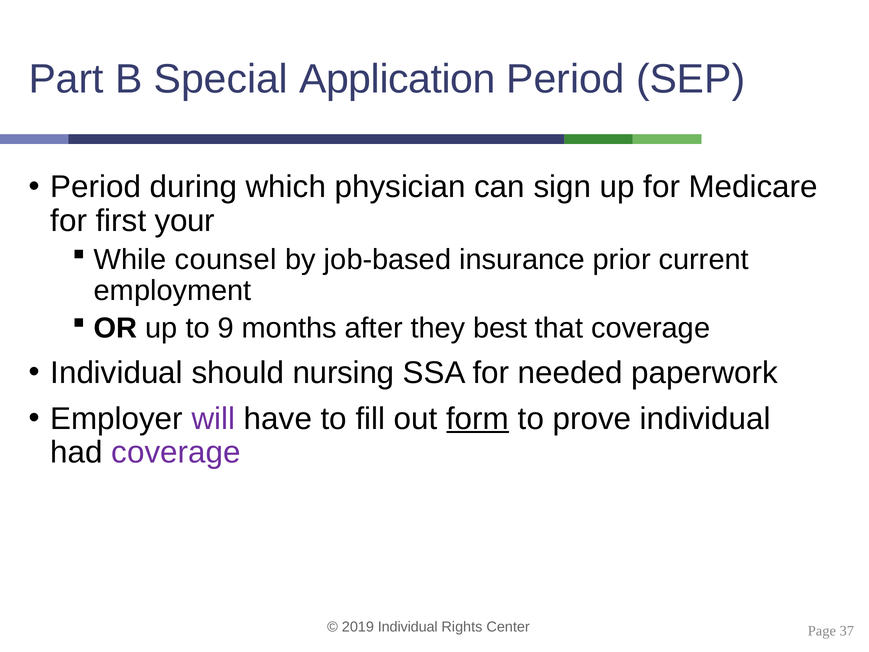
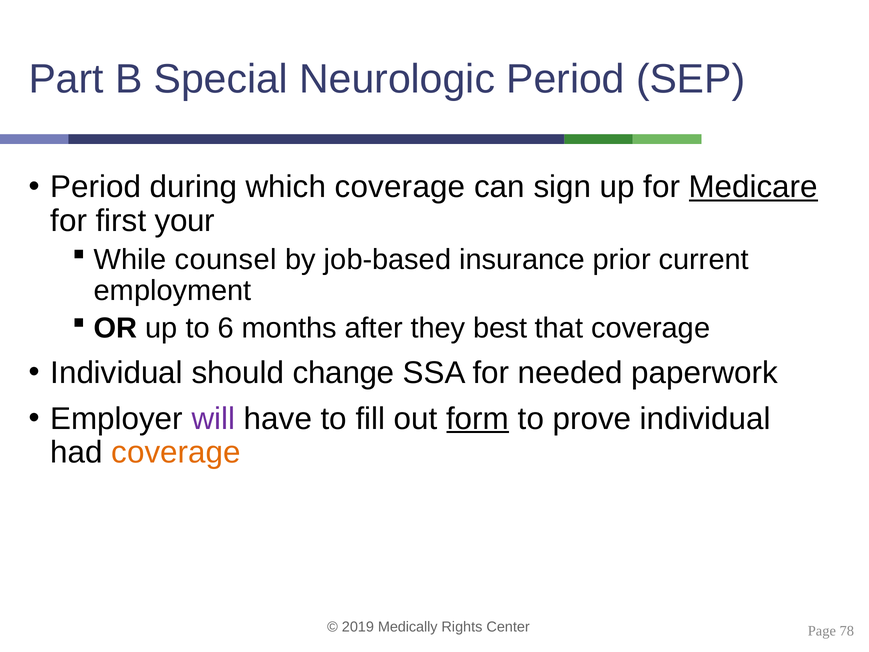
Application: Application -> Neurologic (397, 79)
which physician: physician -> coverage (400, 187)
Medicare underline: none -> present (753, 187)
9: 9 -> 6 (226, 328)
nursing: nursing -> change (344, 373)
coverage colour: purple -> orange (176, 452)
Individual: Individual -> Medically (408, 627)
37: 37 -> 78 (847, 631)
